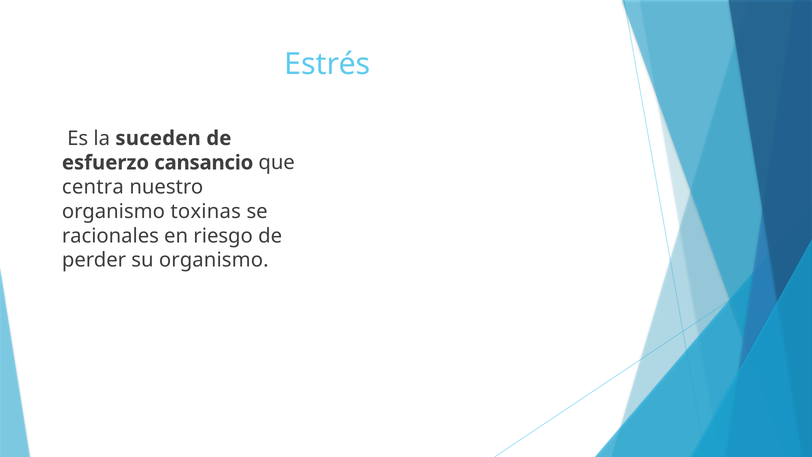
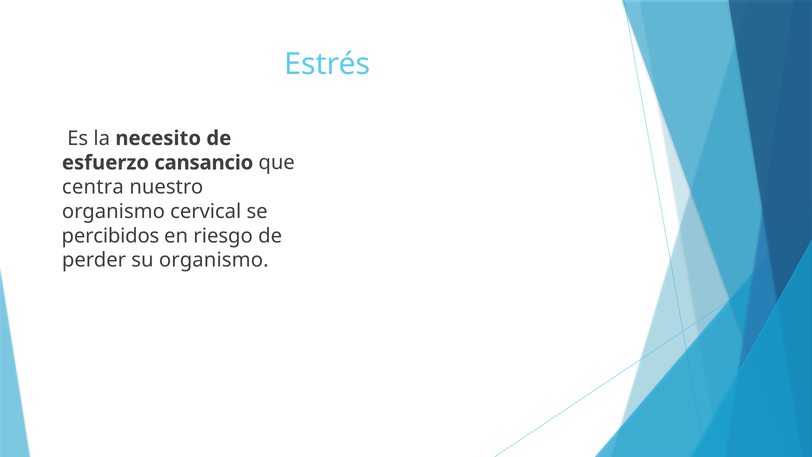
suceden: suceden -> necesito (158, 138)
toxinas: toxinas -> cervical (206, 211)
racionales: racionales -> percibidos (110, 236)
